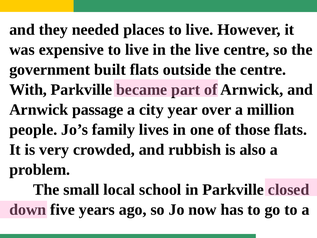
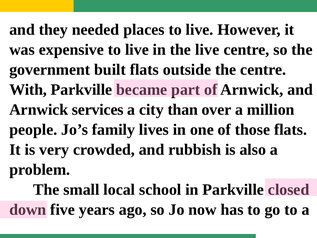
passage: passage -> services (98, 110)
year: year -> than (183, 110)
